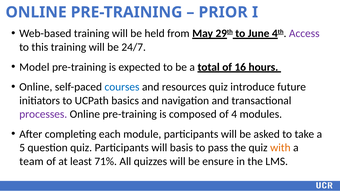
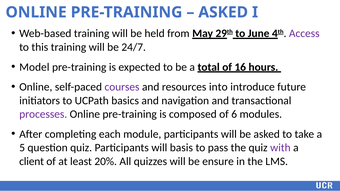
PRIOR: PRIOR -> ASKED (223, 12)
courses colour: blue -> purple (122, 87)
resources quiz: quiz -> into (218, 87)
4: 4 -> 6 (234, 114)
with colour: orange -> purple (280, 148)
team: team -> client (32, 161)
71%: 71% -> 20% (106, 161)
